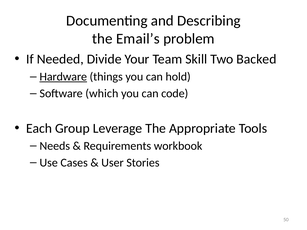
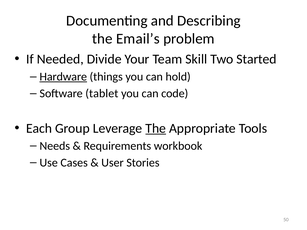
Backed: Backed -> Started (257, 59)
which: which -> tablet (102, 94)
The underline: none -> present (156, 128)
